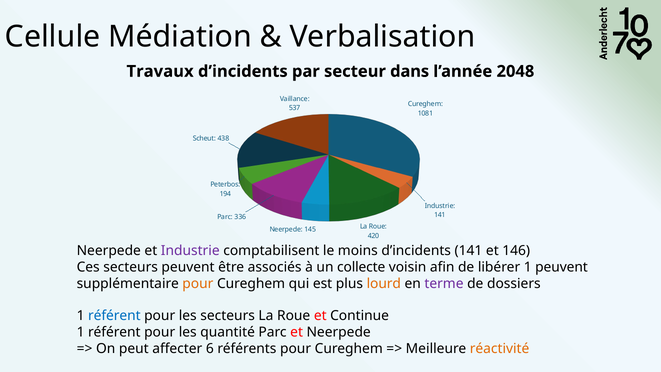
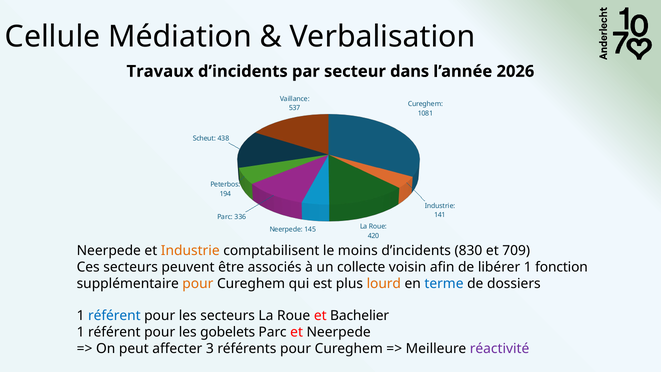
2048: 2048 -> 2026 (515, 71)
Industrie colour: purple -> orange (190, 250)
d’incidents 141: 141 -> 830 (468, 250)
146: 146 -> 709 (516, 250)
1 peuvent: peuvent -> fonction (562, 267)
terme colour: purple -> blue (444, 283)
Continue: Continue -> Bachelier (360, 315)
quantité: quantité -> gobelets (228, 332)
6: 6 -> 3 (210, 349)
réactivité colour: orange -> purple (500, 349)
